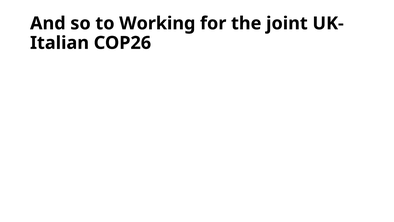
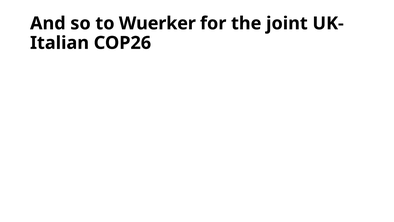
Working: Working -> Wuerker (157, 23)
